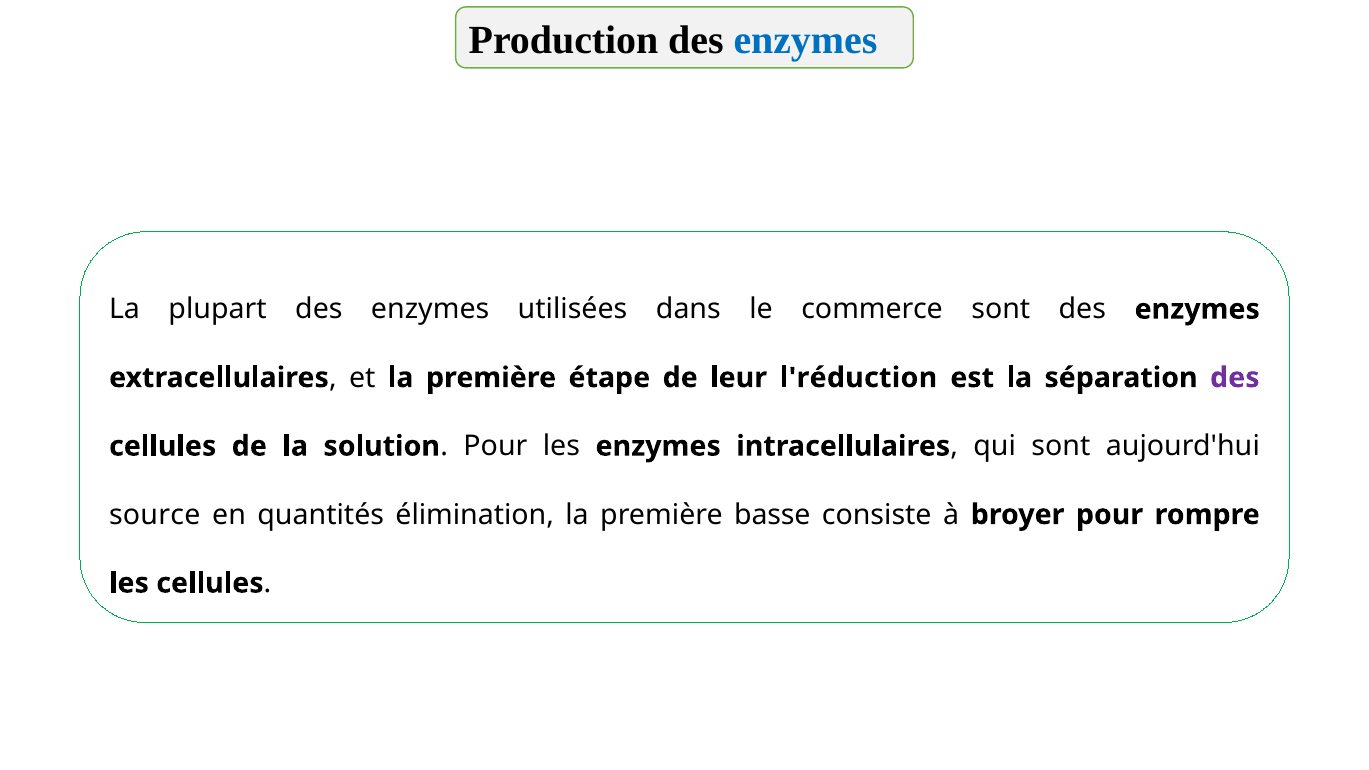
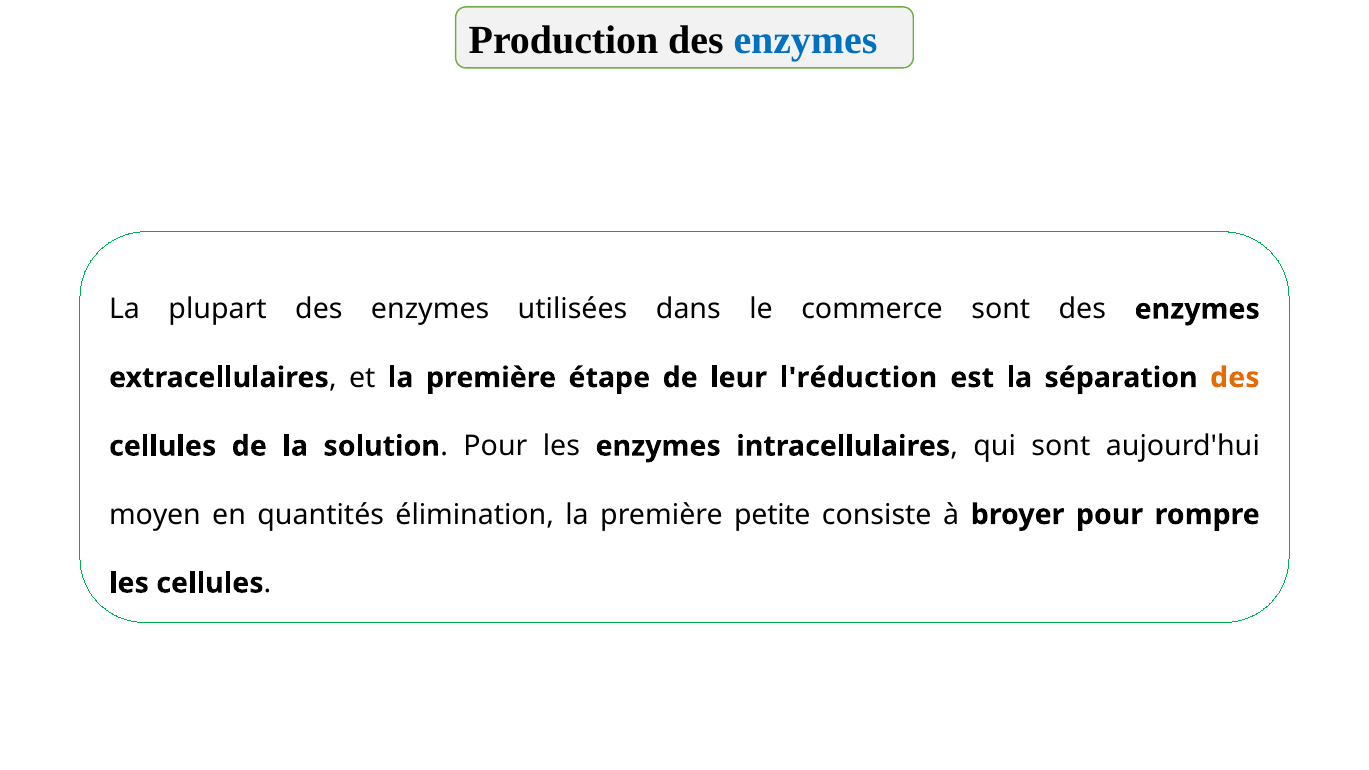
des colour: purple -> orange (1235, 378)
source: source -> moyen (155, 515)
basse: basse -> petite (772, 515)
